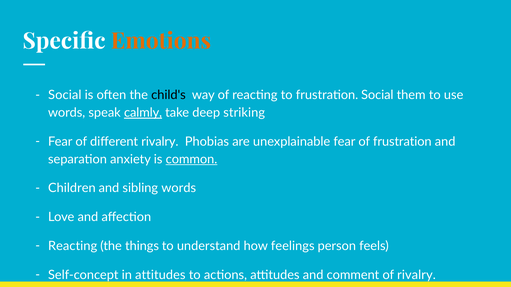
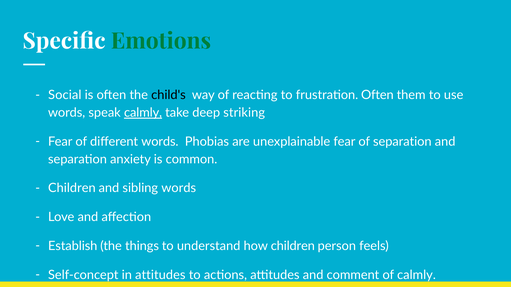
Emotions colour: orange -> green (161, 41)
frustration Social: Social -> Often (377, 95)
different rivalry: rivalry -> words (160, 142)
of frustration: frustration -> separation (402, 142)
common underline: present -> none (191, 159)
Reacting: Reacting -> Establish (73, 246)
how feelings: feelings -> children (293, 246)
of rivalry: rivalry -> calmly (416, 275)
